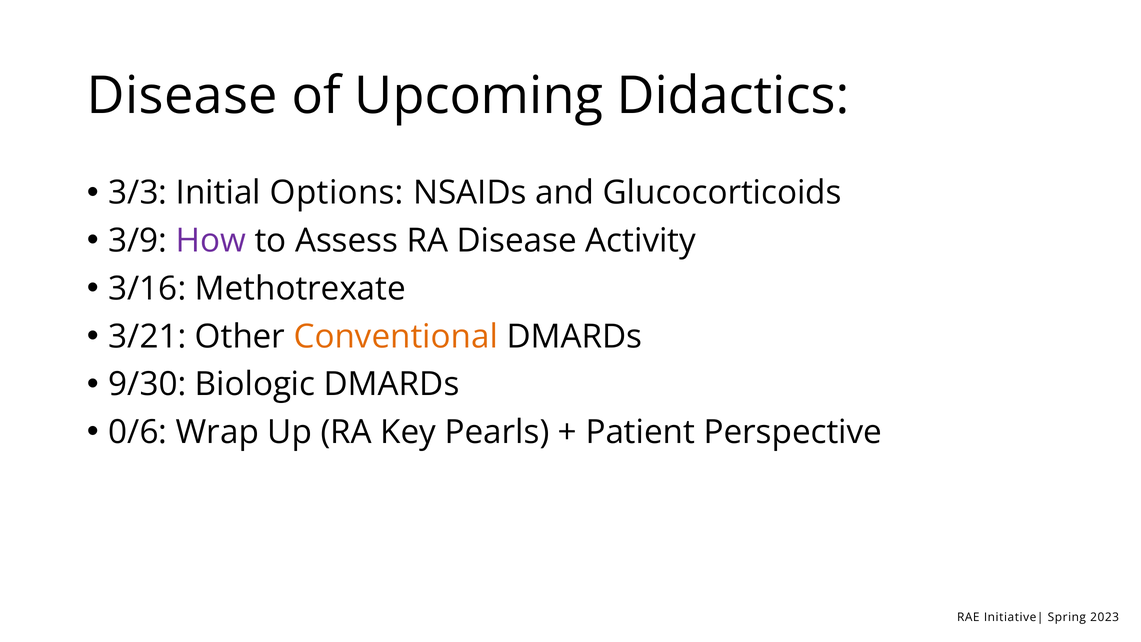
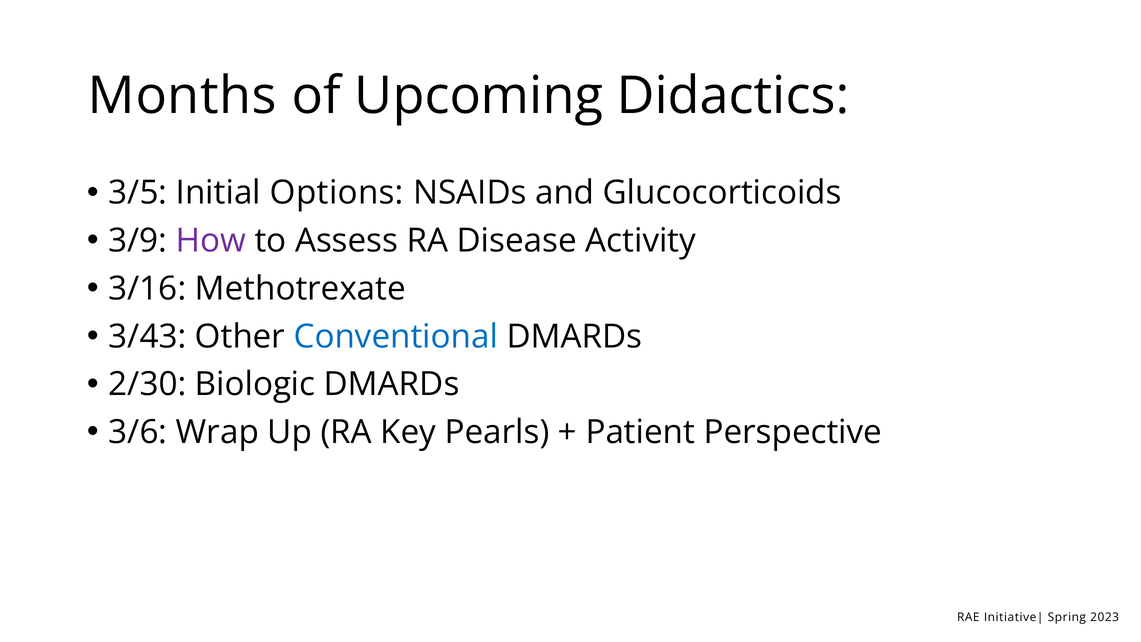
Disease: Disease -> Months (182, 96)
3/3: 3/3 -> 3/5 (138, 193)
3/21: 3/21 -> 3/43 (147, 336)
Conventional colour: orange -> blue (396, 336)
9/30: 9/30 -> 2/30 (147, 384)
0/6: 0/6 -> 3/6 (138, 432)
